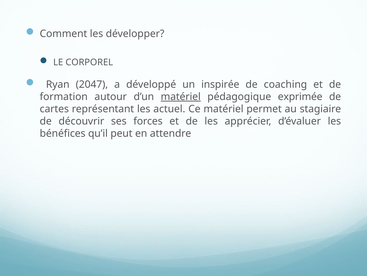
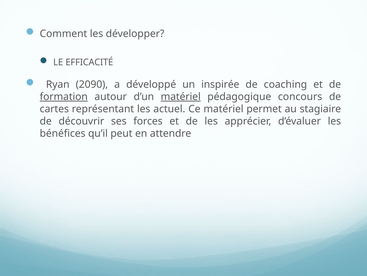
CORPOREL: CORPOREL -> EFFICACITÉ (89, 62)
2047: 2047 -> 2090 (92, 84)
formation underline: none -> present (64, 96)
exprimée: exprimée -> concours (300, 96)
